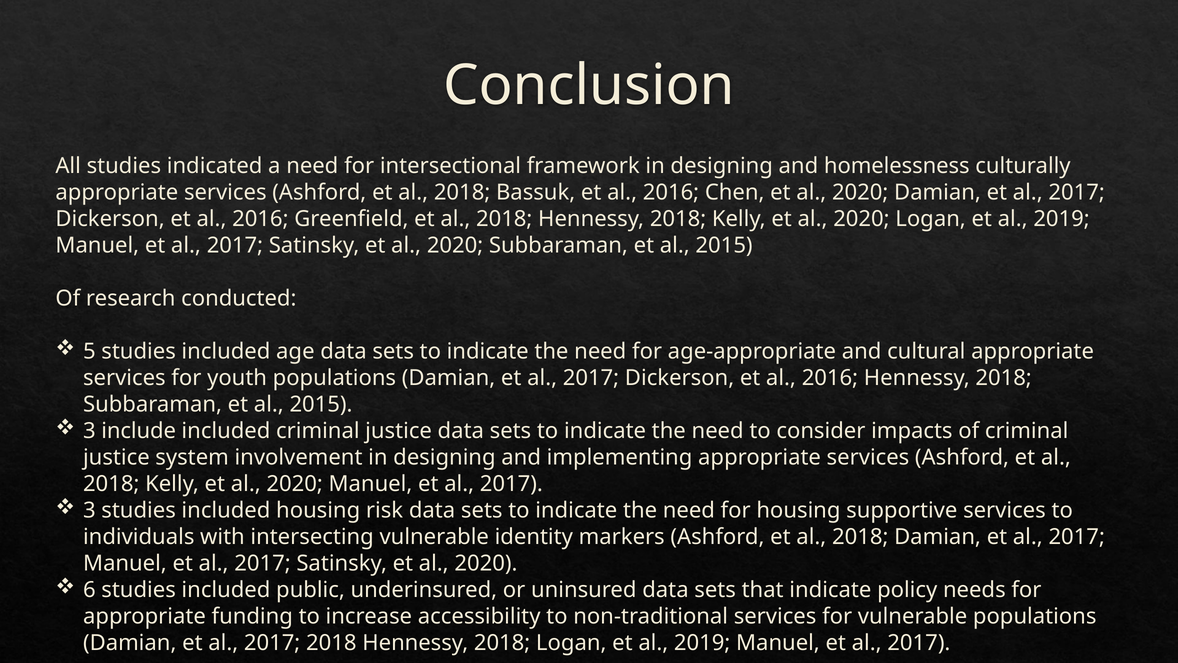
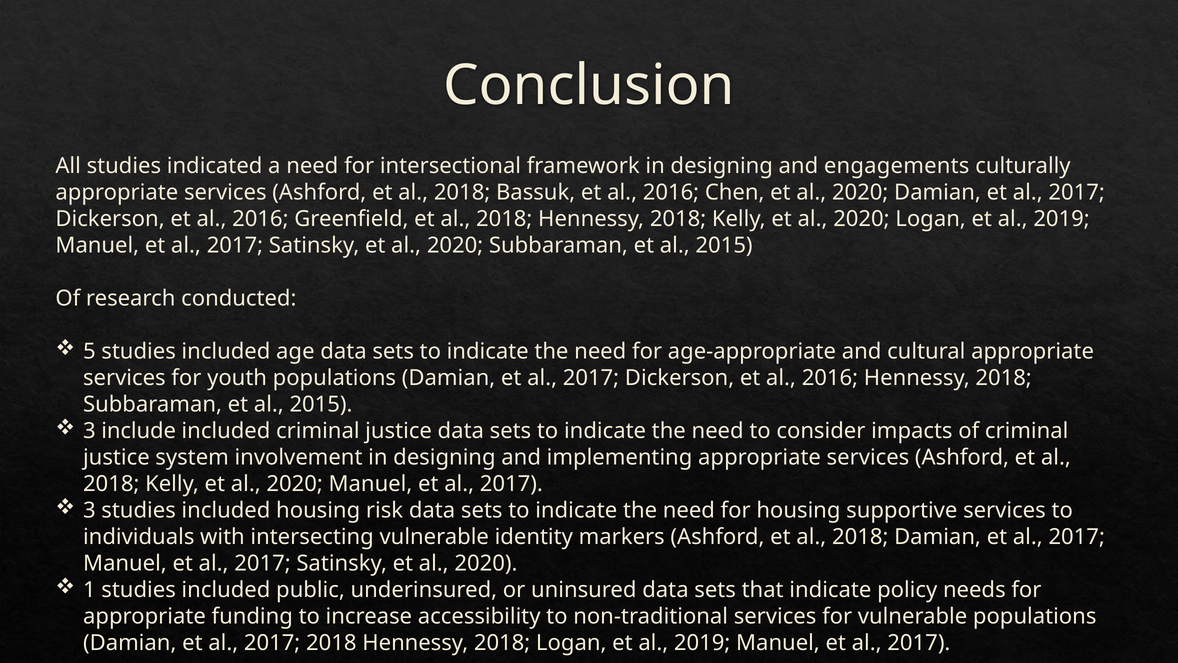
homelessness: homelessness -> engagements (897, 166)
6: 6 -> 1 (89, 590)
